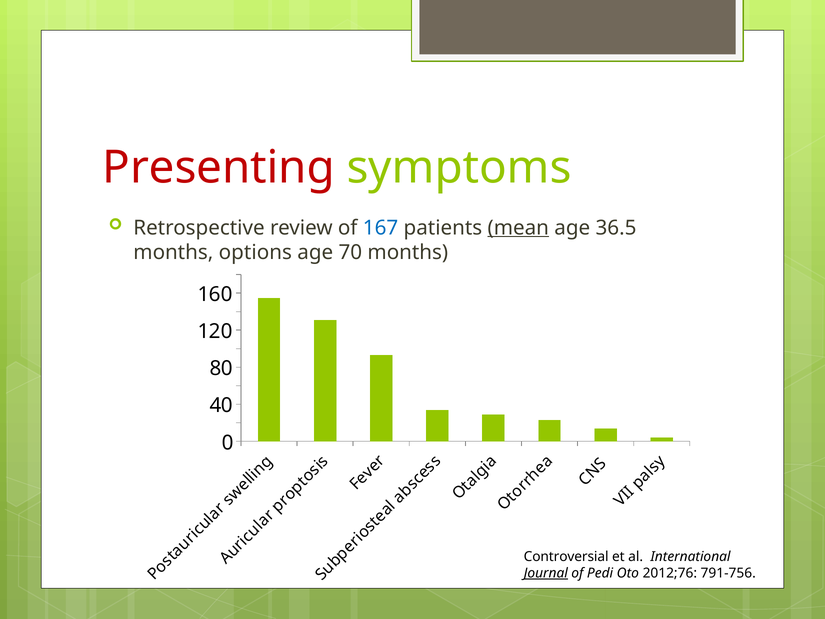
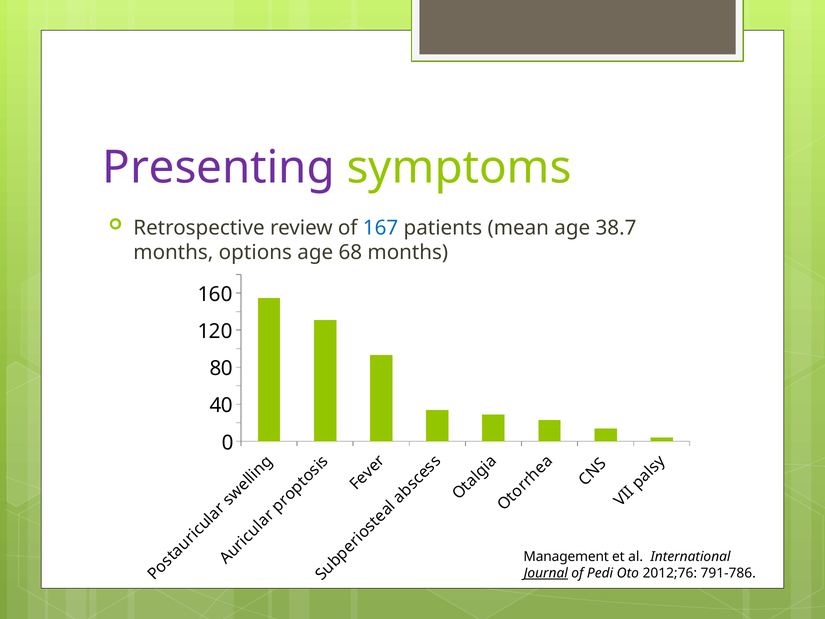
Presenting colour: red -> purple (219, 167)
mean underline: present -> none (518, 228)
36.5: 36.5 -> 38.7 (616, 228)
70: 70 -> 68 (350, 252)
Controversial: Controversial -> Management (566, 556)
791-756: 791-756 -> 791-786 (728, 573)
